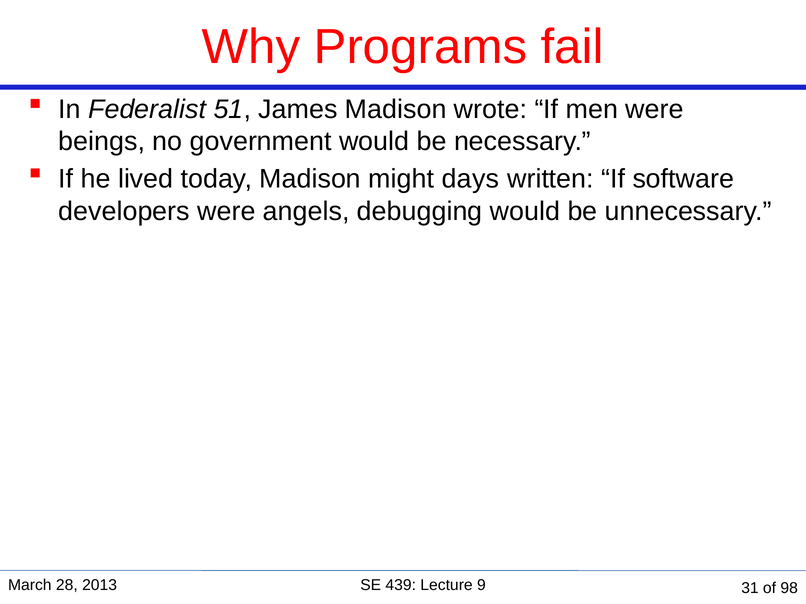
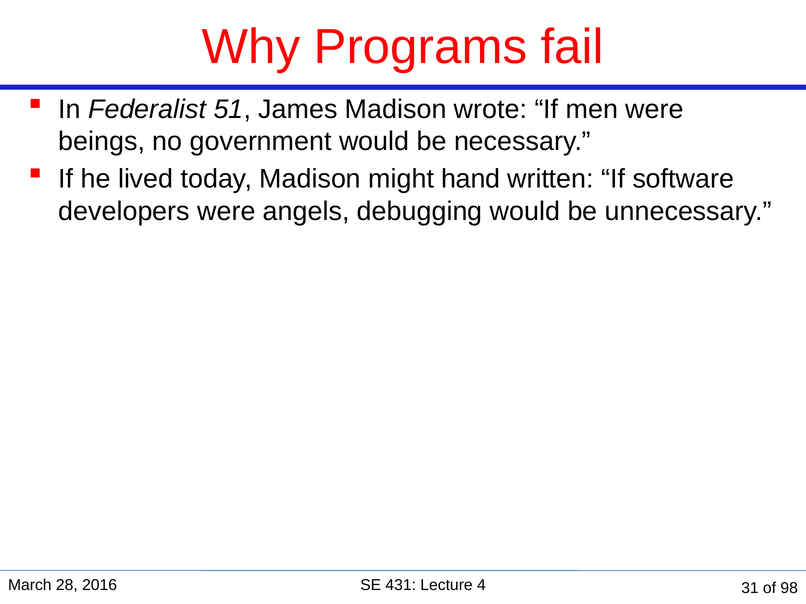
days: days -> hand (471, 179)
2013: 2013 -> 2016 (100, 585)
439: 439 -> 431 (401, 585)
9: 9 -> 4 (481, 585)
